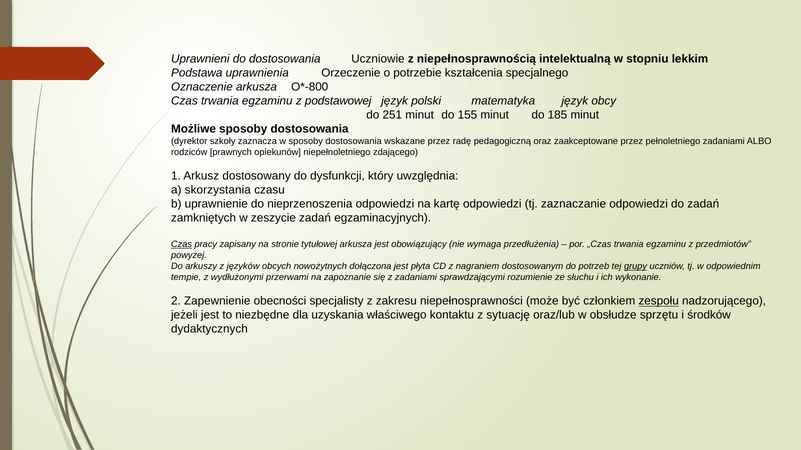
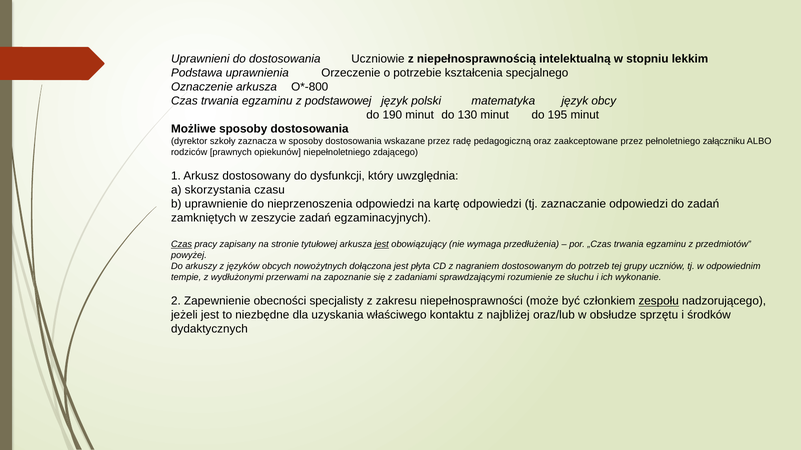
251: 251 -> 190 (392, 115)
155: 155 -> 130 (467, 115)
185: 185 -> 195 (557, 115)
pełnoletniego zadaniami: zadaniami -> załączniku (724, 142)
jest underline: none -> present (382, 245)
grupy underline: present -> none (636, 267)
sytuację: sytuację -> najbliżej (508, 316)
